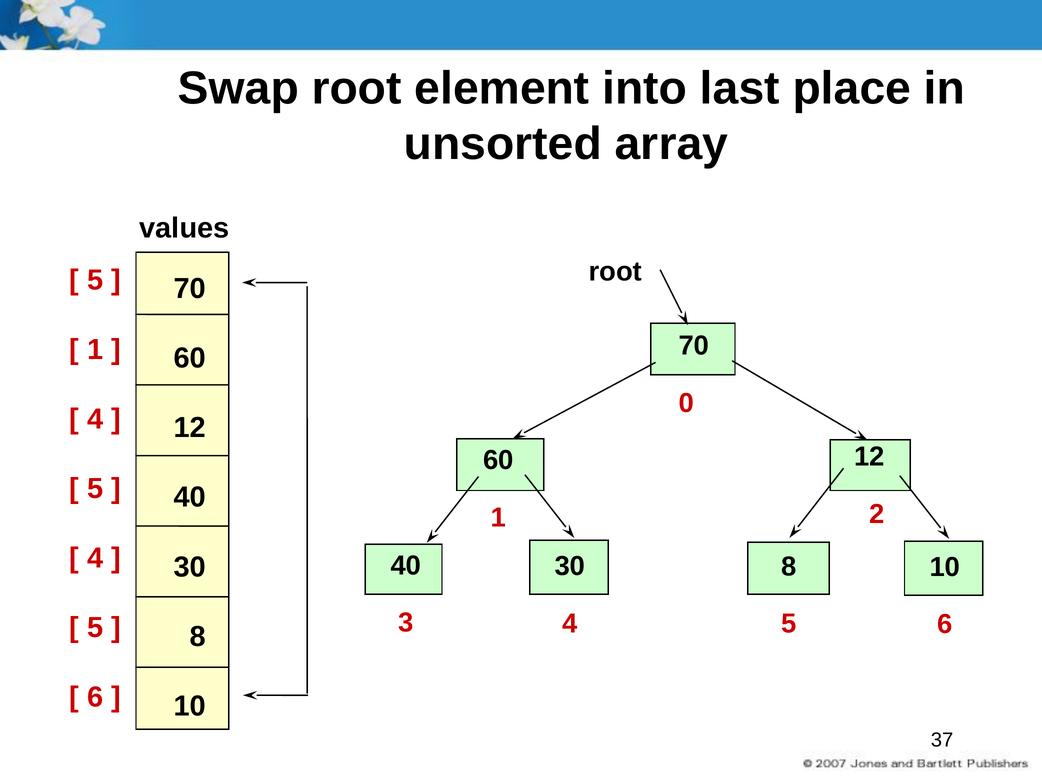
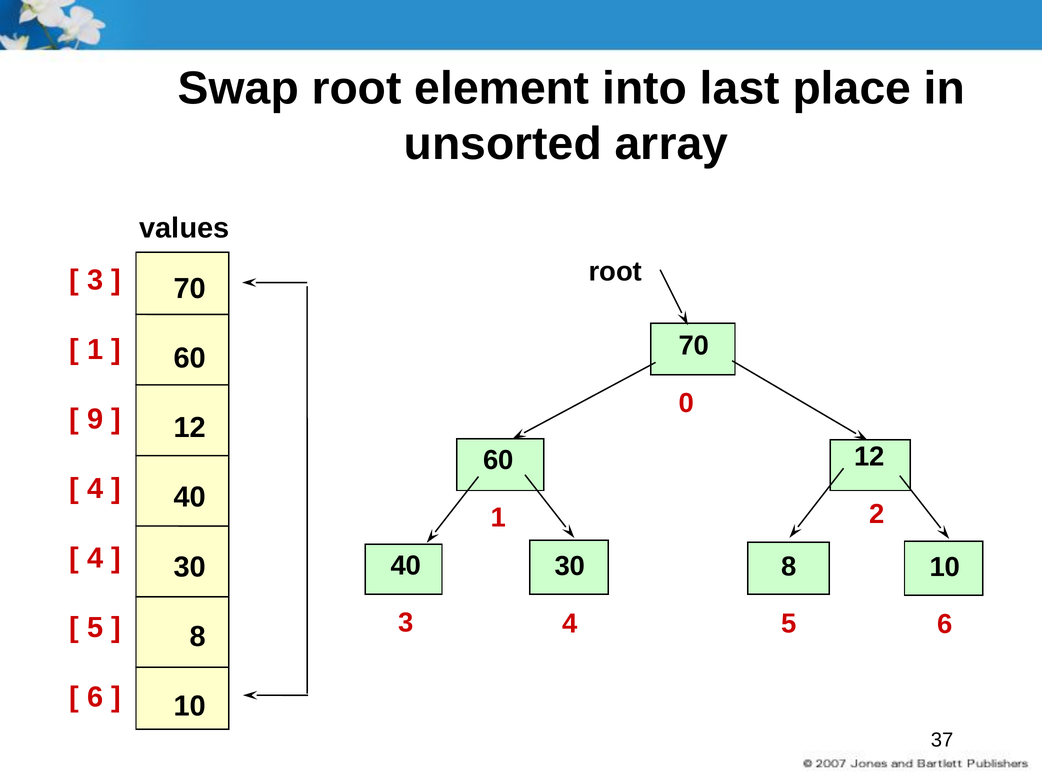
5: 5 -> 3 (95, 280)
4: 4 -> 9 (95, 419)
5: 5 -> 4 (95, 488)
